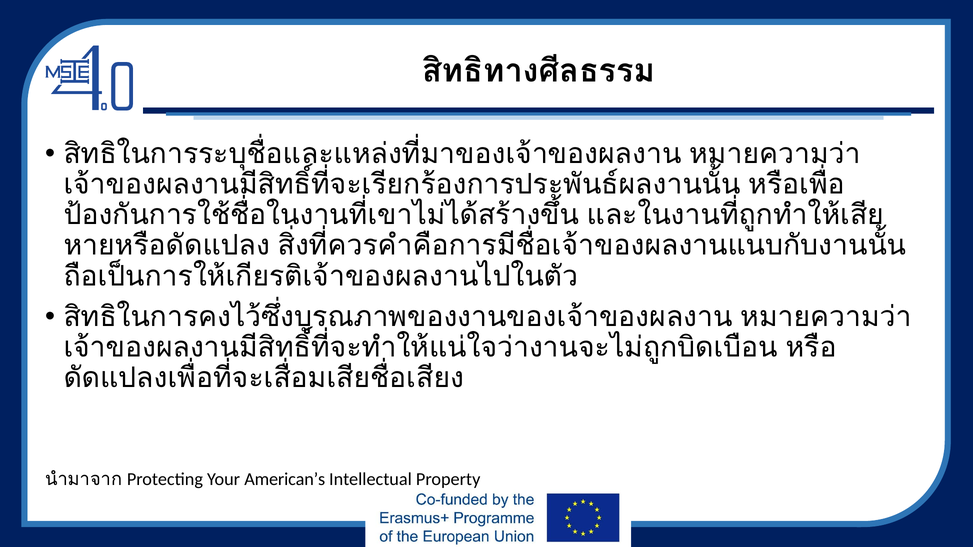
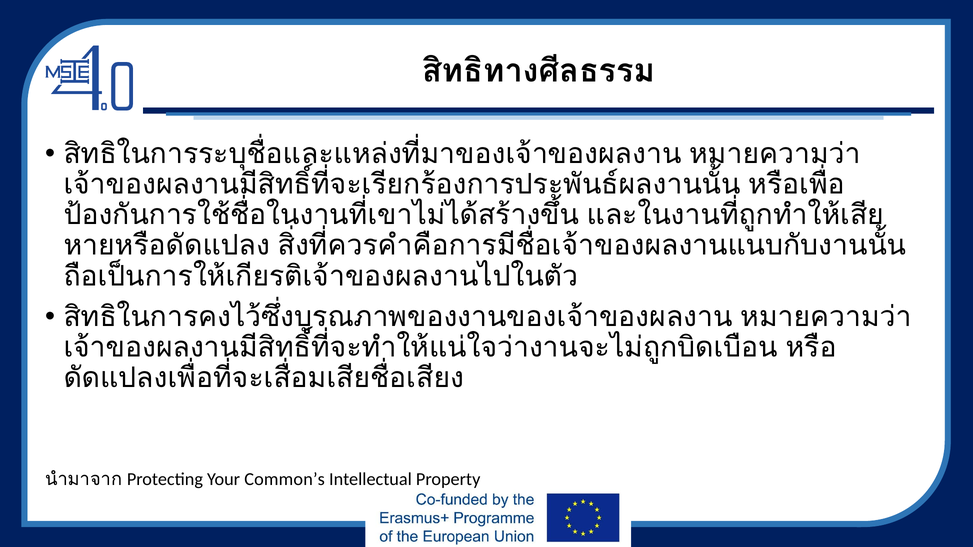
American’s: American’s -> Common’s (285, 480)
